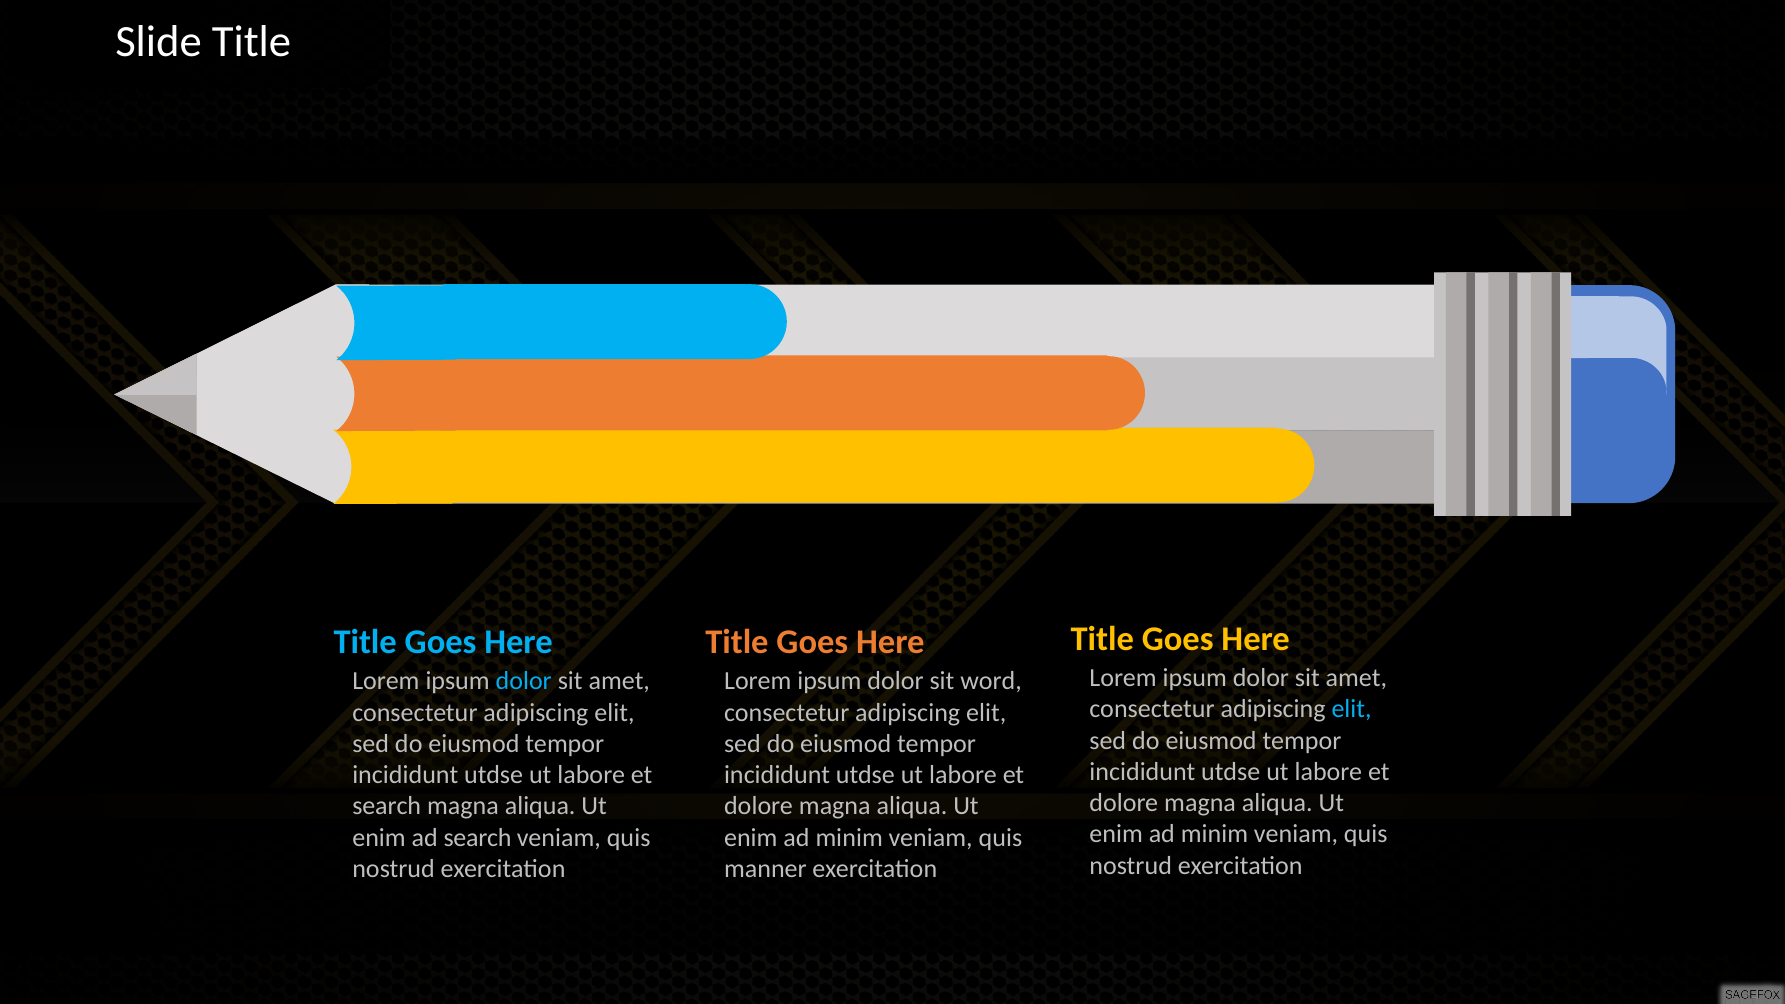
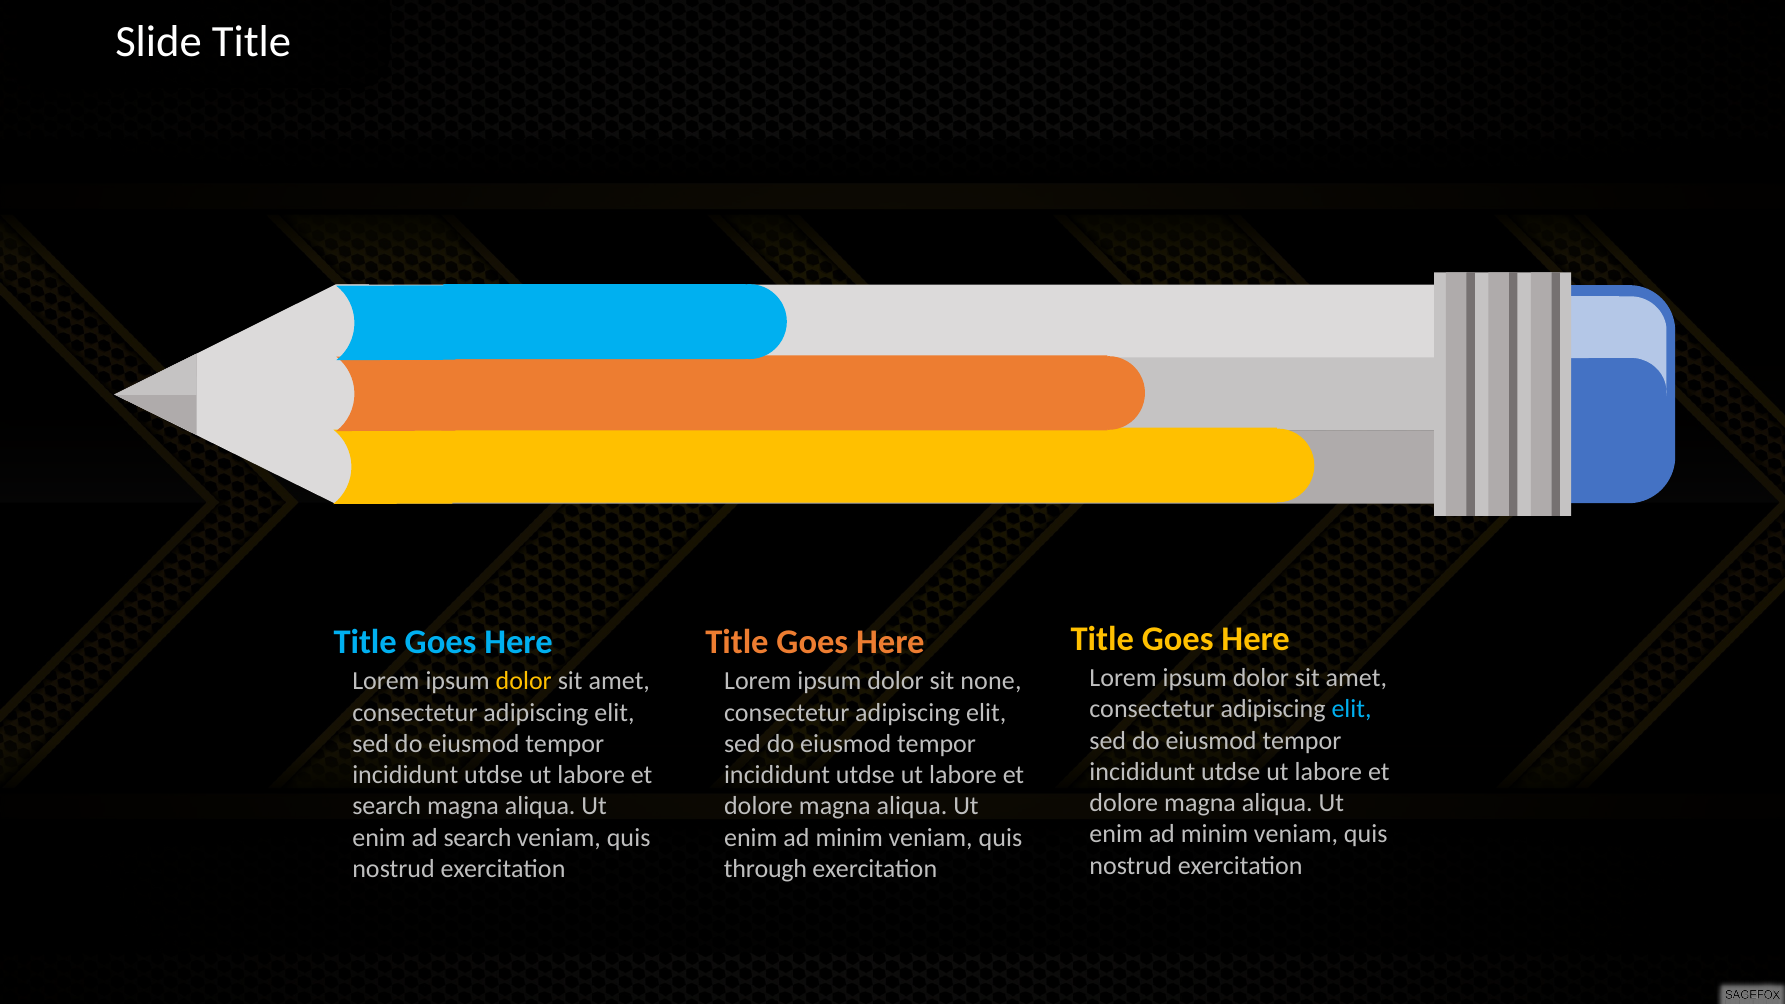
dolor colour: light blue -> yellow (524, 681)
word: word -> none (991, 681)
manner: manner -> through (766, 869)
